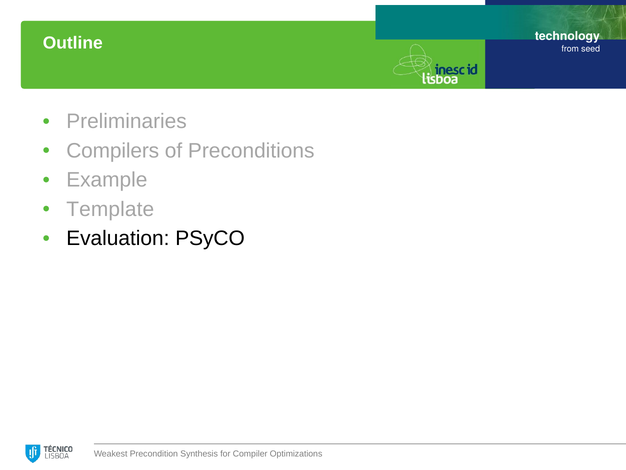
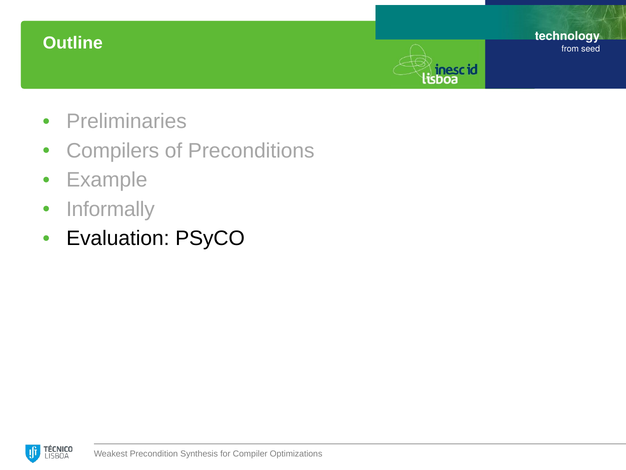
Template: Template -> Informally (110, 209)
